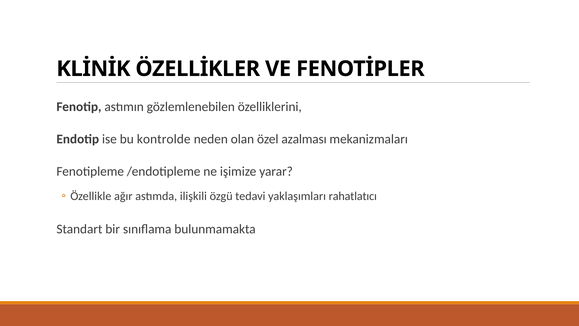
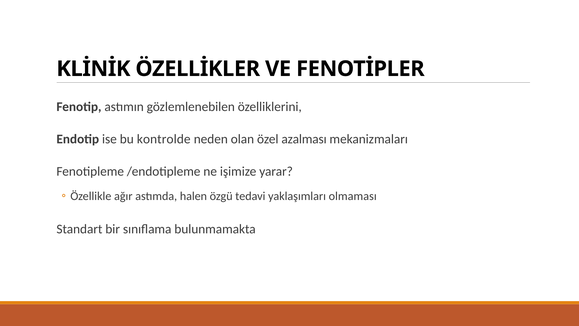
ilişkili: ilişkili -> halen (193, 196)
rahatlatıcı: rahatlatıcı -> olmaması (353, 196)
